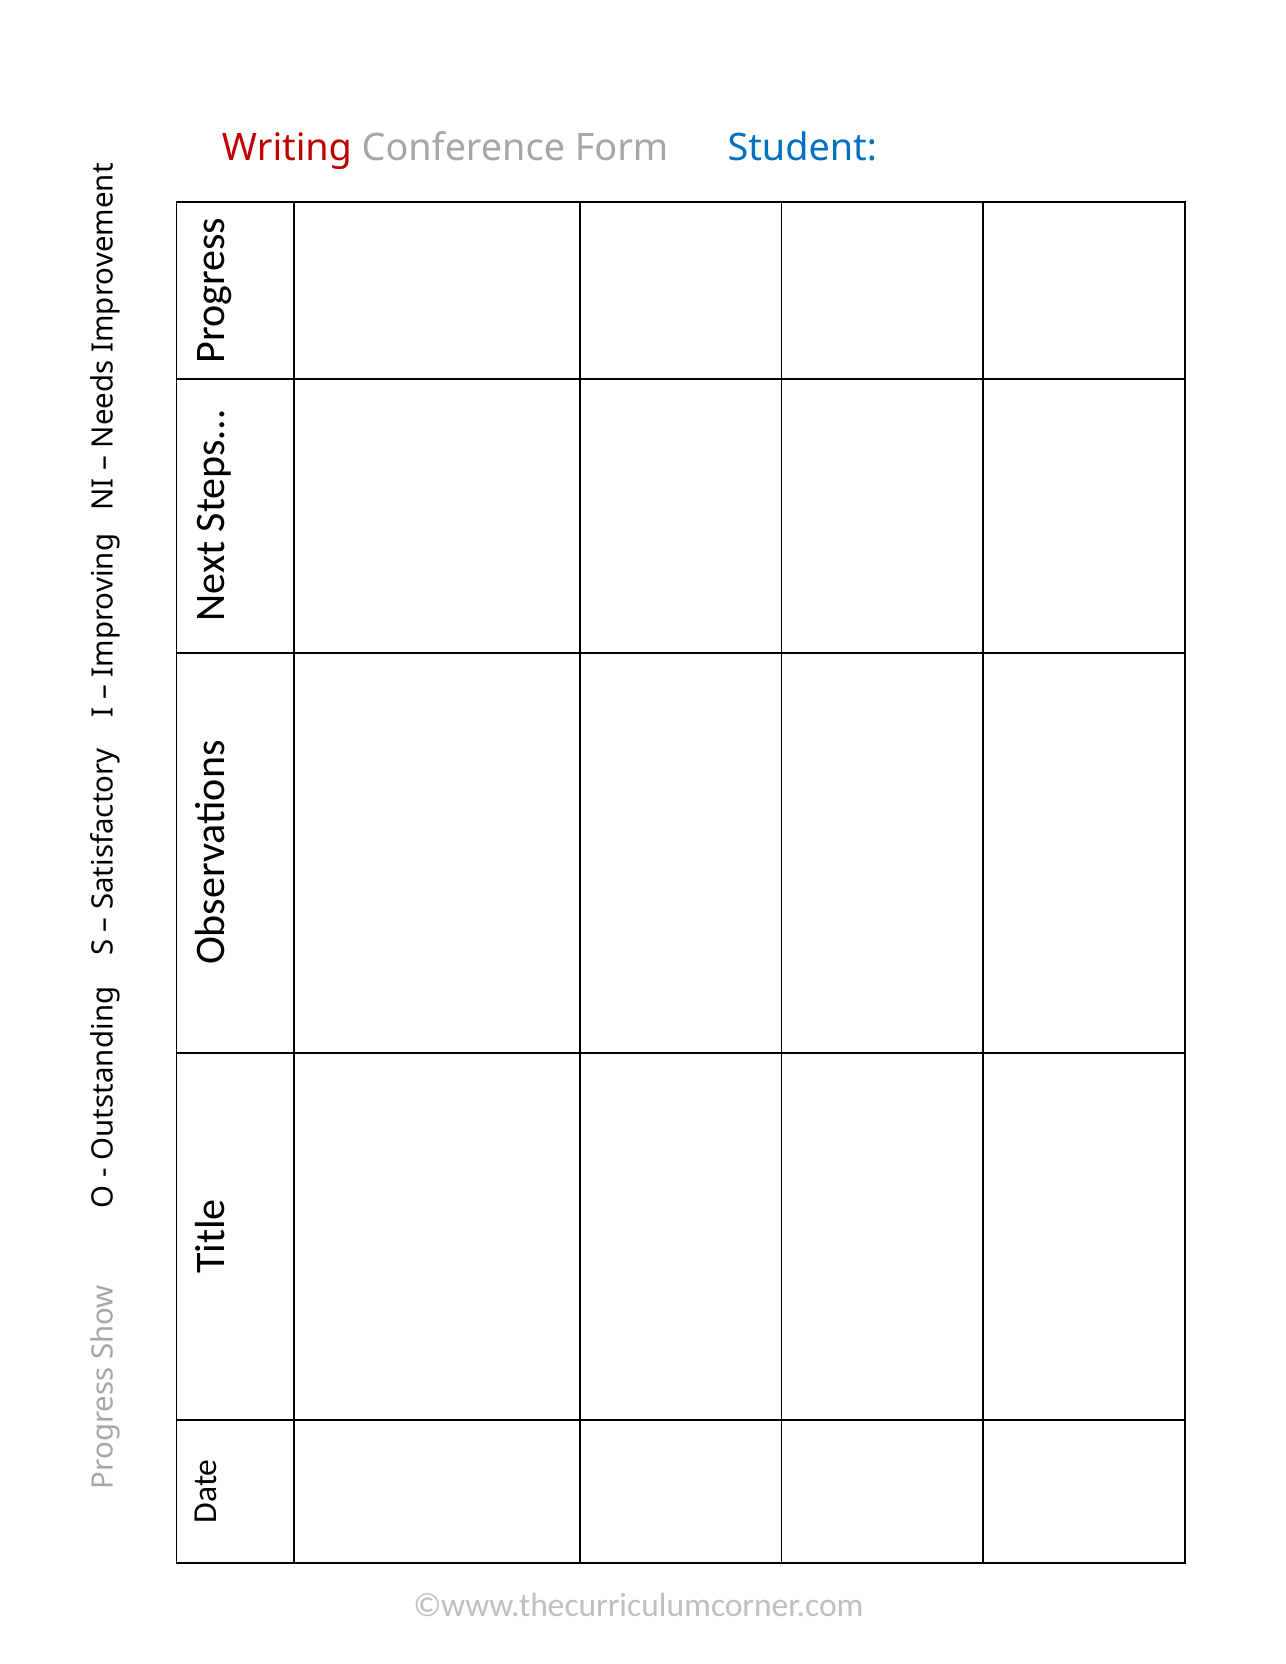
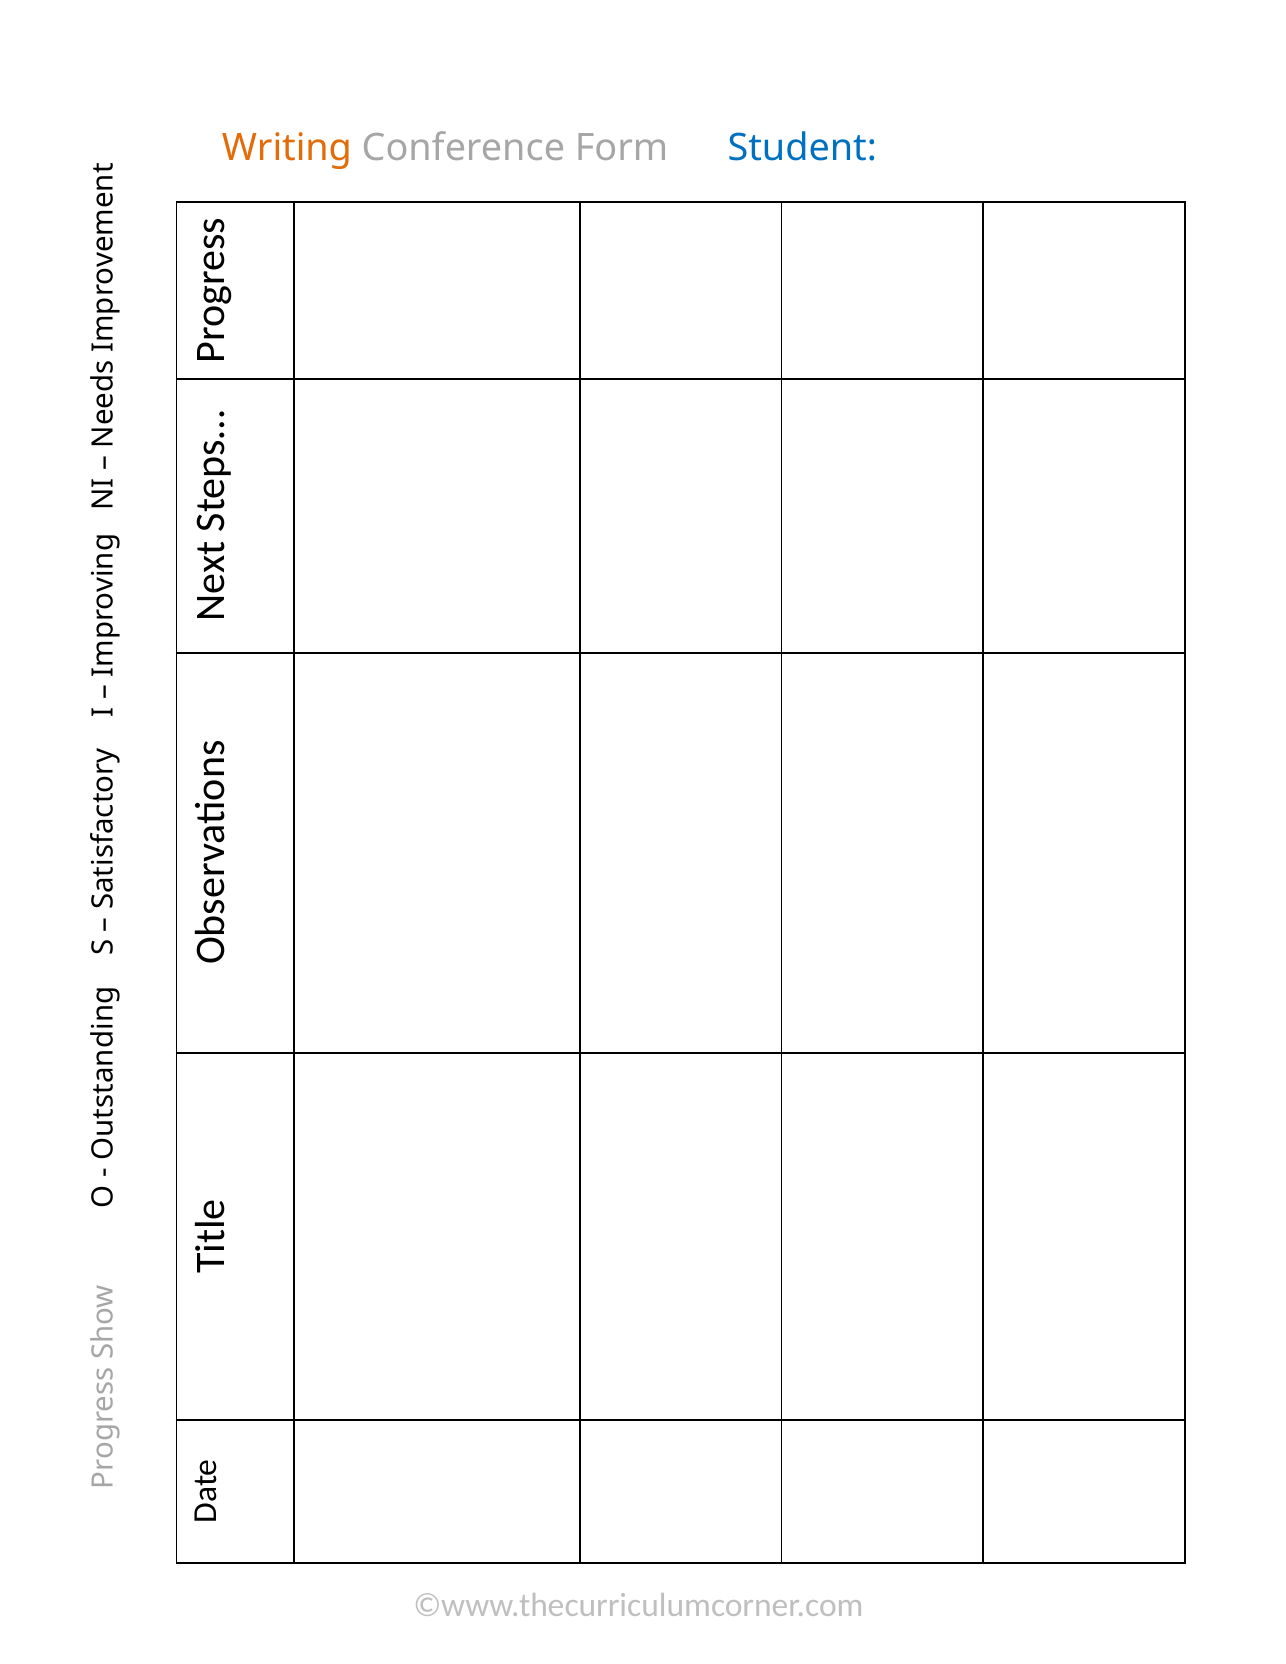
Writing colour: red -> orange (287, 148)
